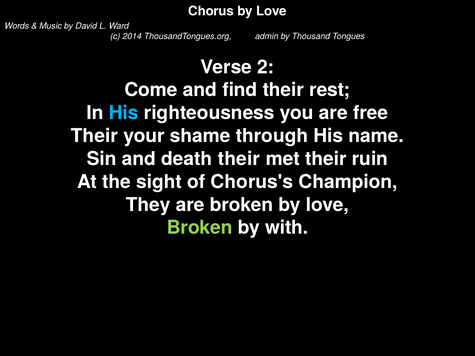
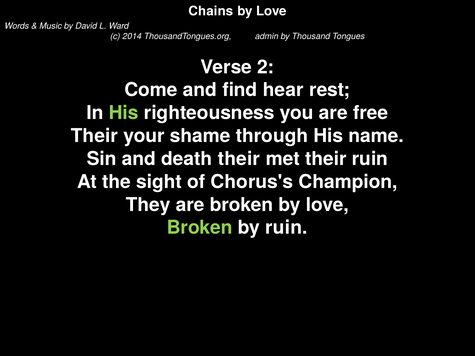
Chorus: Chorus -> Chains (211, 11)
find their: their -> hear (283, 90)
His colour: light blue -> light green (124, 113)
by with: with -> ruin (286, 228)
